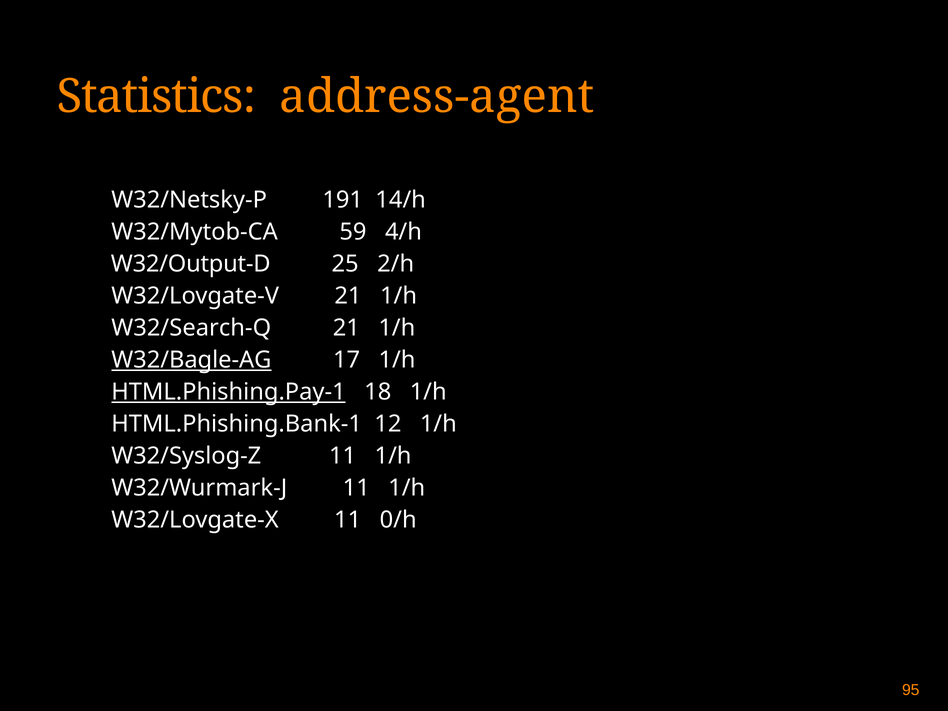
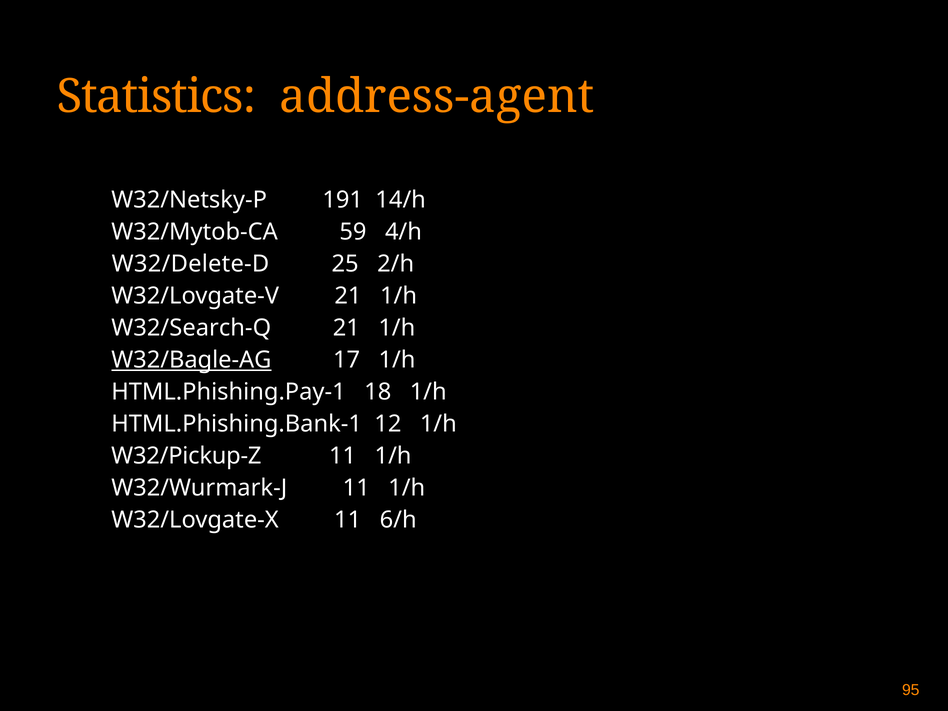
W32/Output-D: W32/Output-D -> W32/Delete-D (191, 264)
HTML.Phishing.Pay-1 underline: present -> none (228, 392)
W32/Syslog-Z: W32/Syslog-Z -> W32/Pickup-Z (186, 456)
0/h: 0/h -> 6/h (398, 520)
